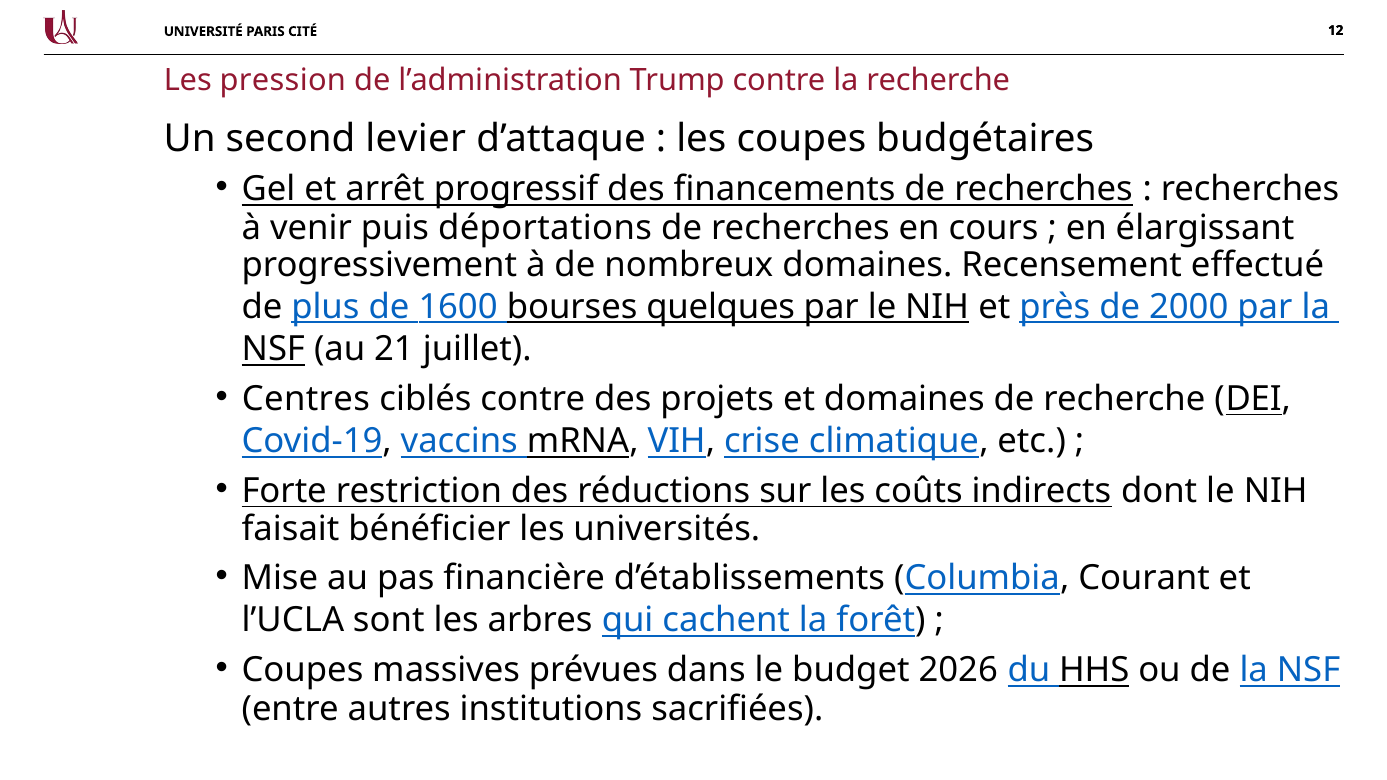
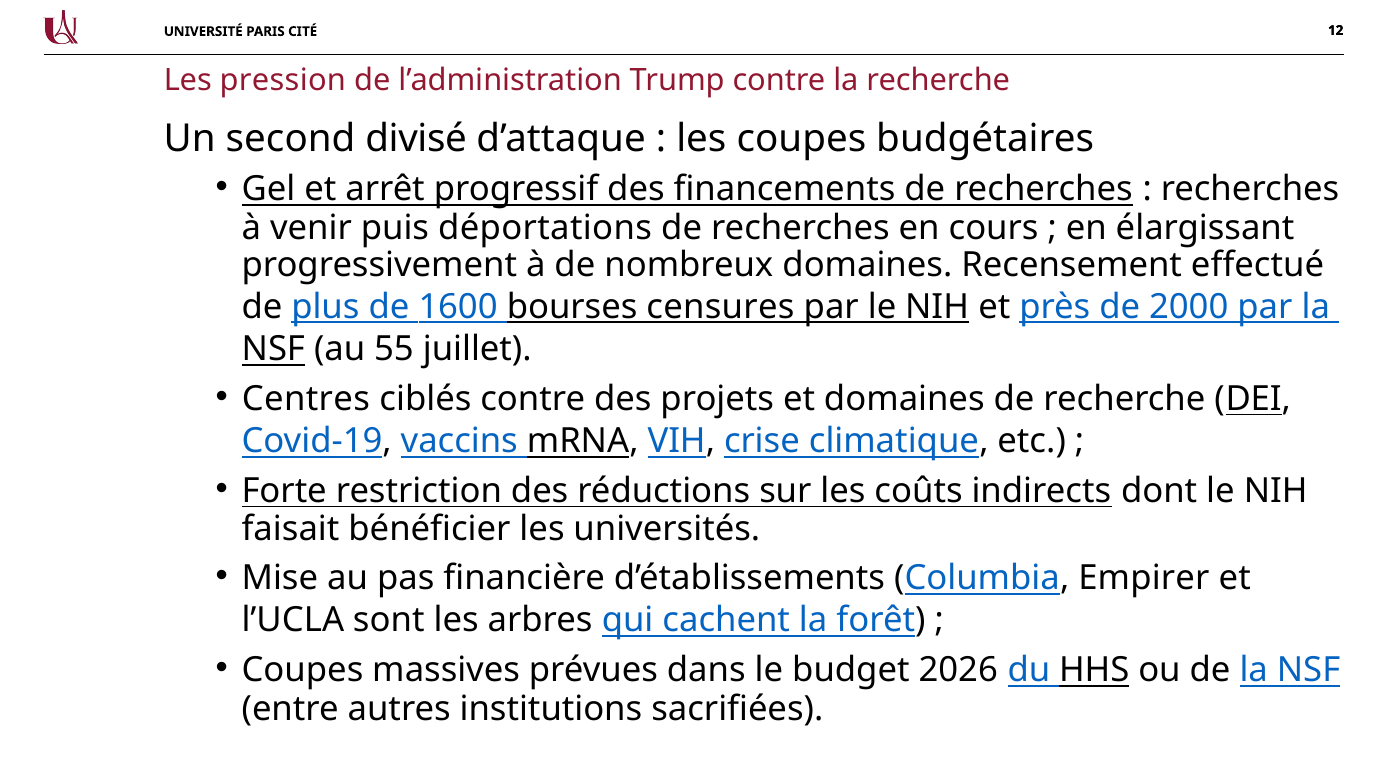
levier: levier -> divisé (416, 139)
quelques: quelques -> censures (720, 307)
21: 21 -> 55 (394, 349)
Courant: Courant -> Empirer (1144, 578)
